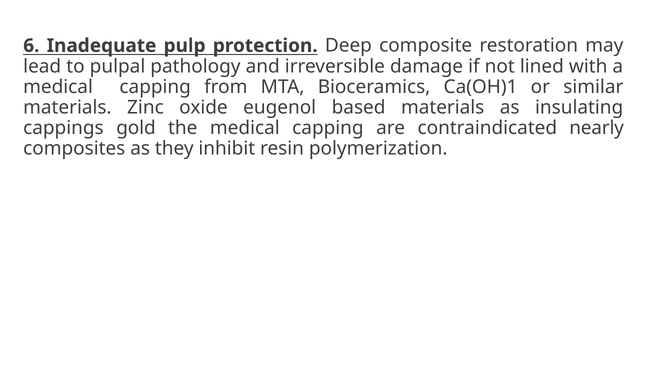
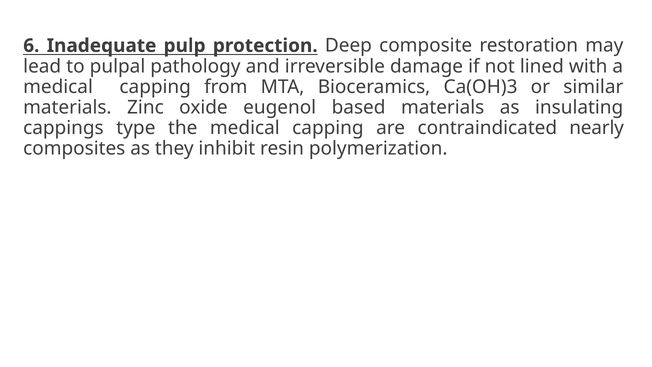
Ca(OH)1: Ca(OH)1 -> Ca(OH)3 (481, 87)
gold: gold -> type (136, 128)
